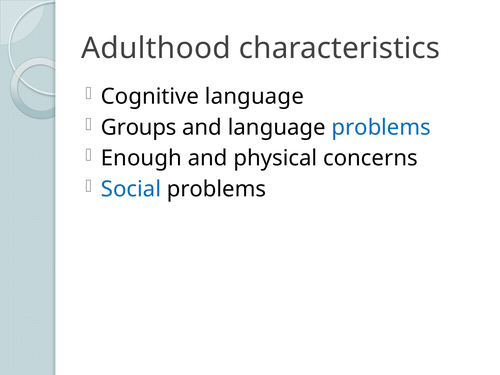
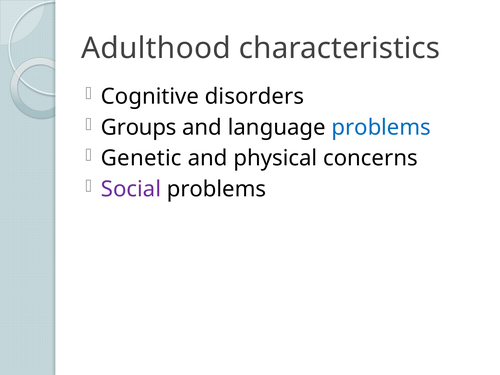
Cognitive language: language -> disorders (254, 97)
Enough: Enough -> Genetic (141, 158)
Social colour: blue -> purple (131, 189)
